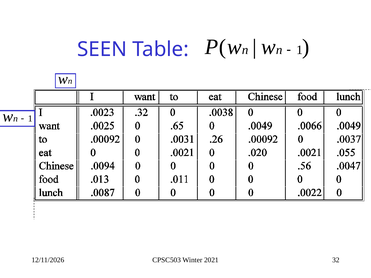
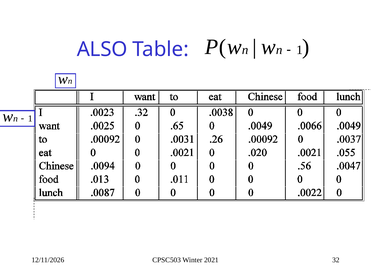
SEEN: SEEN -> ALSO (102, 49)
